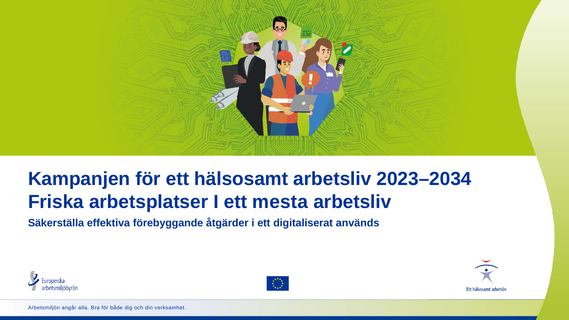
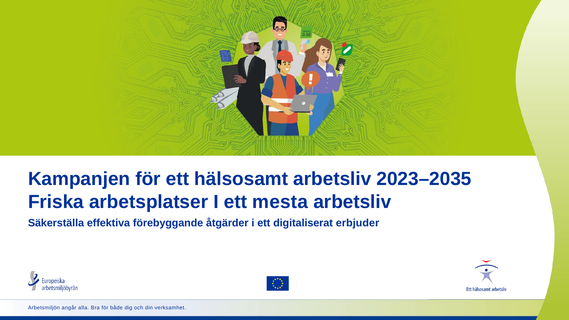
2023–2034: 2023–2034 -> 2023–2035 (424, 179)
används: används -> erbjuder (358, 223)
